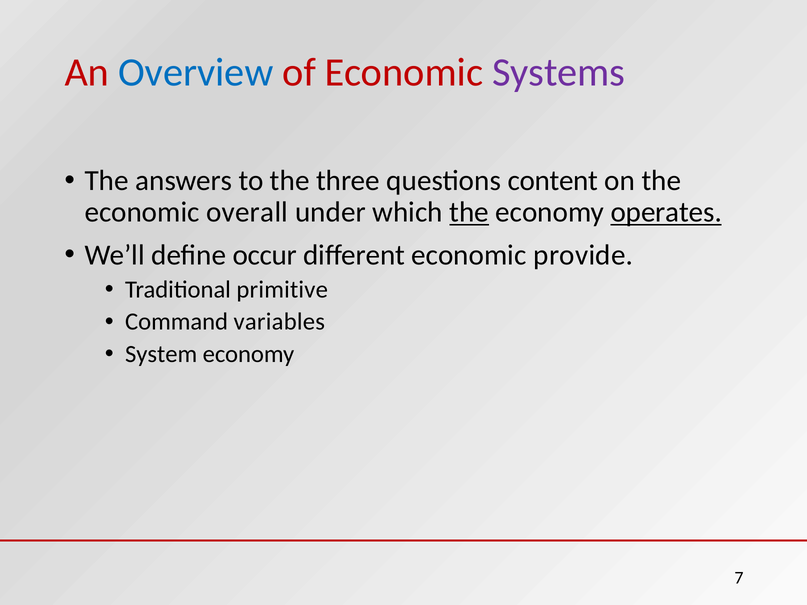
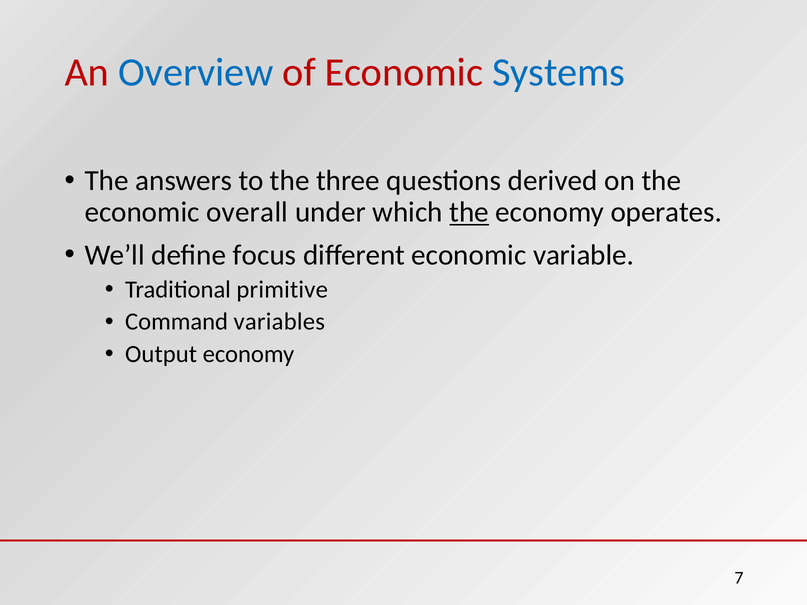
Systems colour: purple -> blue (558, 72)
content: content -> derived (553, 181)
operates underline: present -> none (666, 212)
occur: occur -> focus (264, 255)
provide: provide -> variable (583, 255)
System: System -> Output (161, 354)
